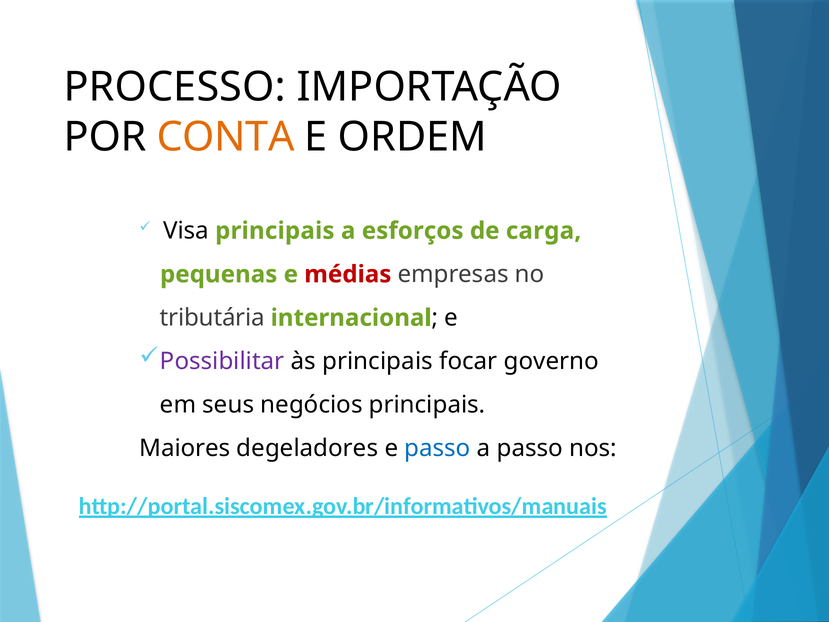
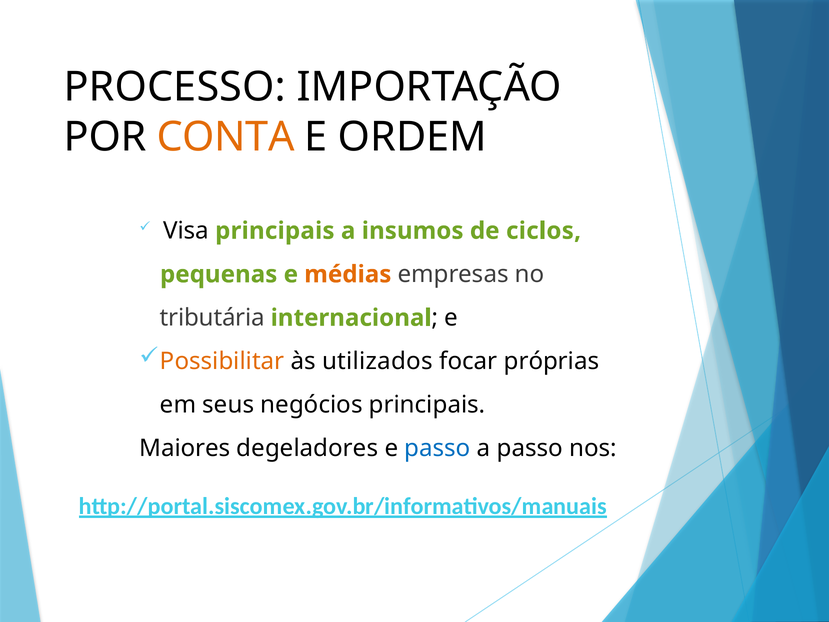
esforços: esforços -> insumos (413, 231)
carga: carga -> ciclos (543, 231)
médias colour: red -> orange (348, 274)
Possibilitar colour: purple -> orange (222, 361)
às principais: principais -> utilizados (377, 361)
governo: governo -> próprias (551, 361)
